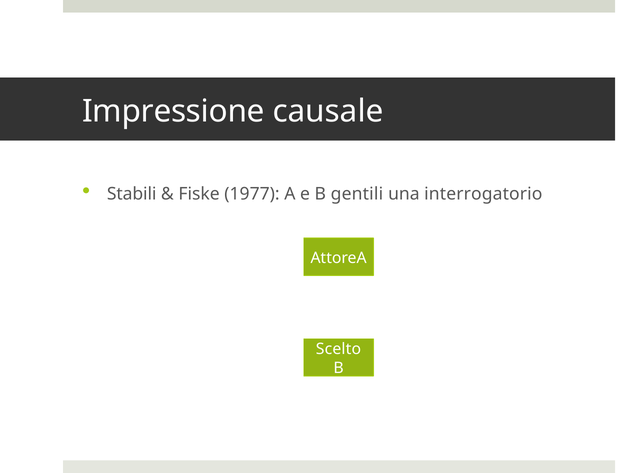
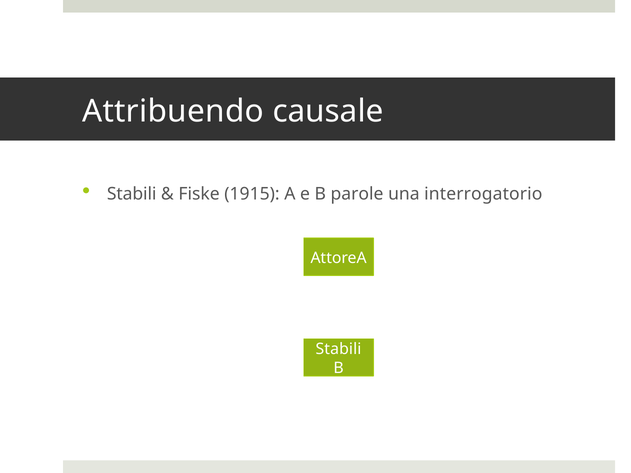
Impressione: Impressione -> Attribuendo (173, 111)
1977: 1977 -> 1915 (252, 194)
gentili: gentili -> parole (357, 194)
Scelto: Scelto -> Stabili (338, 349)
